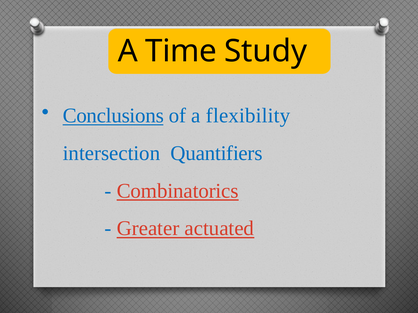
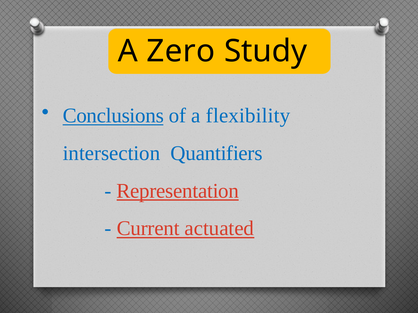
Time: Time -> Zero (181, 51)
Combinatorics: Combinatorics -> Representation (178, 191)
Greater: Greater -> Current (148, 229)
